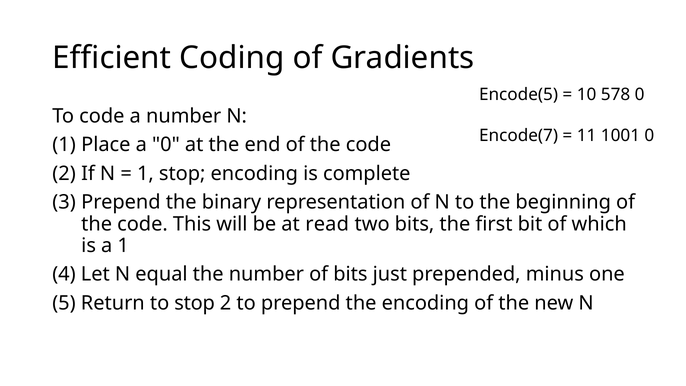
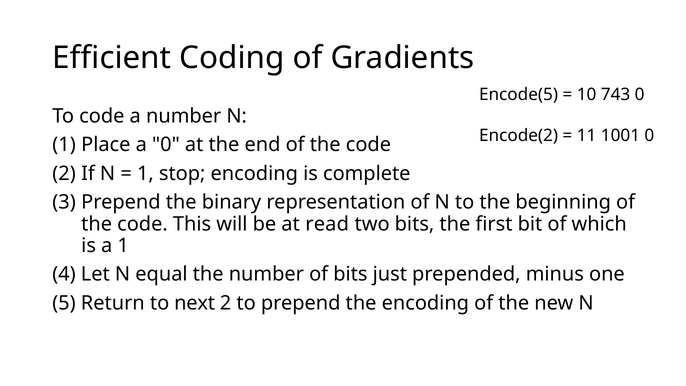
578: 578 -> 743 (616, 95)
Encode(7: Encode(7 -> Encode(2 (519, 136)
to stop: stop -> next (195, 303)
